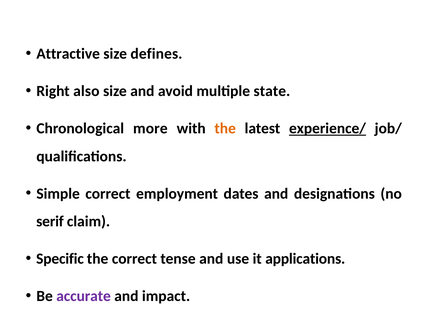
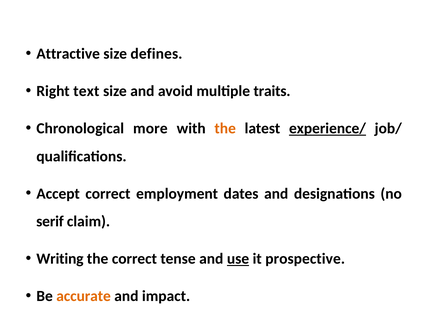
also: also -> text (86, 91)
state: state -> traits (272, 91)
Simple: Simple -> Accept (58, 194)
Specific: Specific -> Writing (60, 259)
use underline: none -> present (238, 259)
applications: applications -> prospective (305, 259)
accurate colour: purple -> orange (84, 296)
